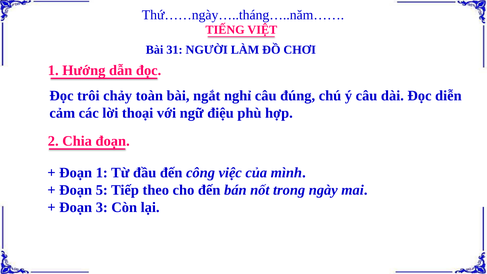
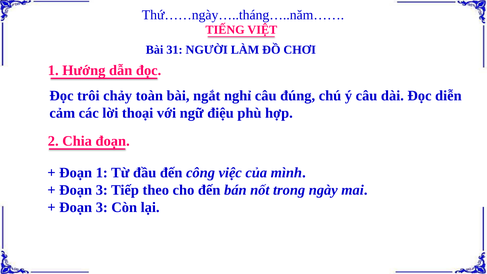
5: 5 -> 3 (102, 190)
